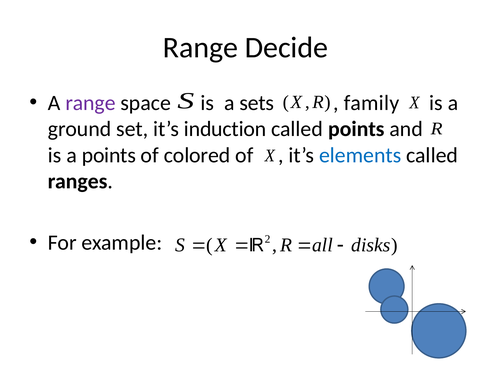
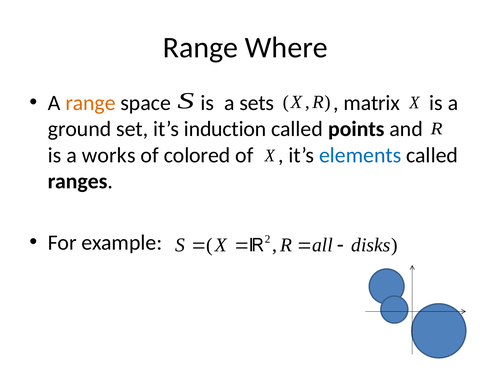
Decide: Decide -> Where (286, 48)
range colour: purple -> orange (91, 103)
family: family -> matrix (372, 103)
a points: points -> works (109, 155)
